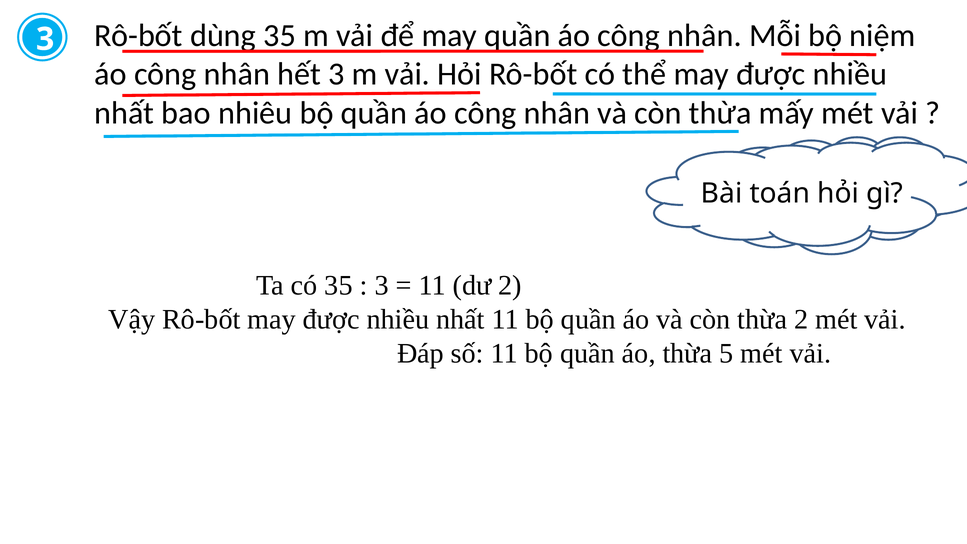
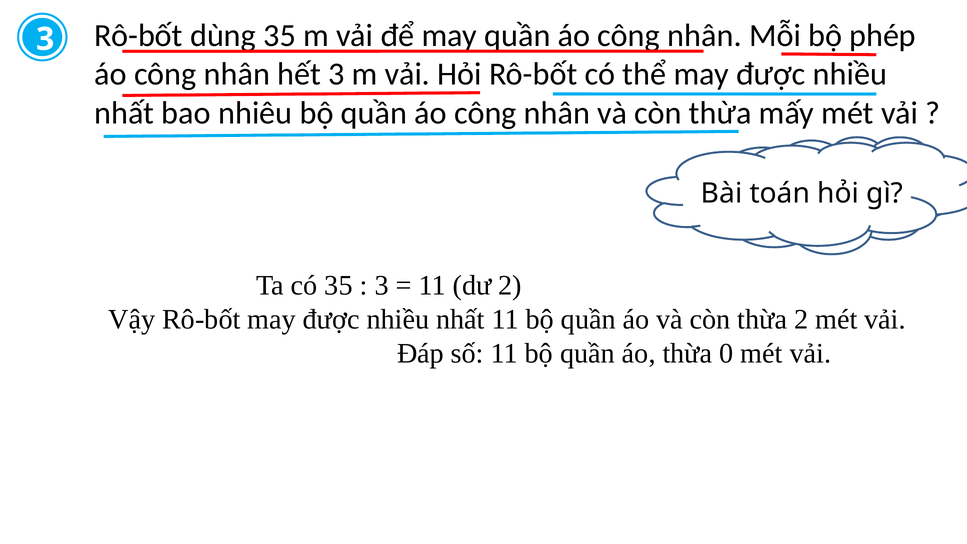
niệm: niệm -> phép (883, 36)
5: 5 -> 0 (726, 353)
